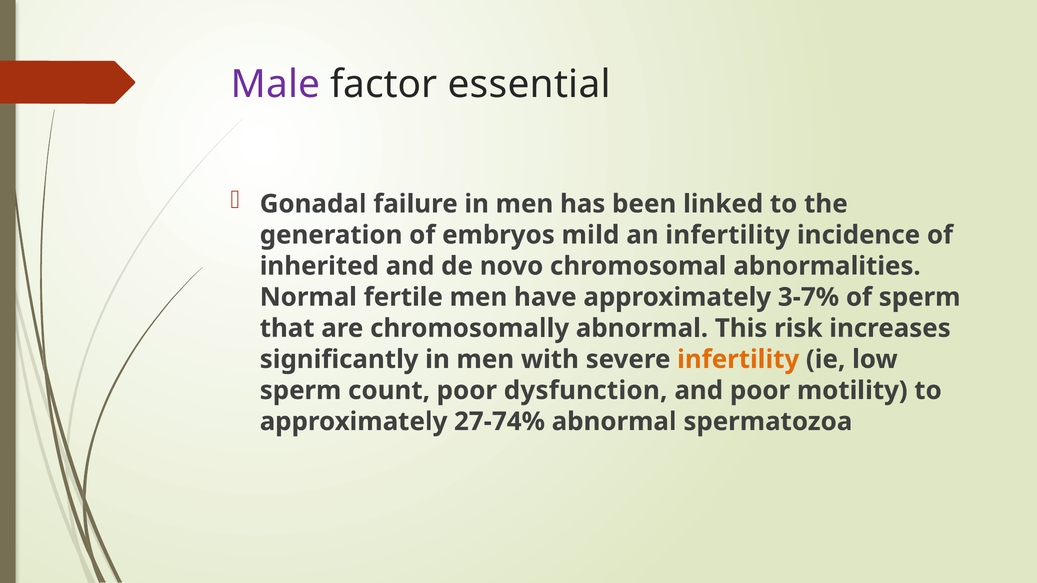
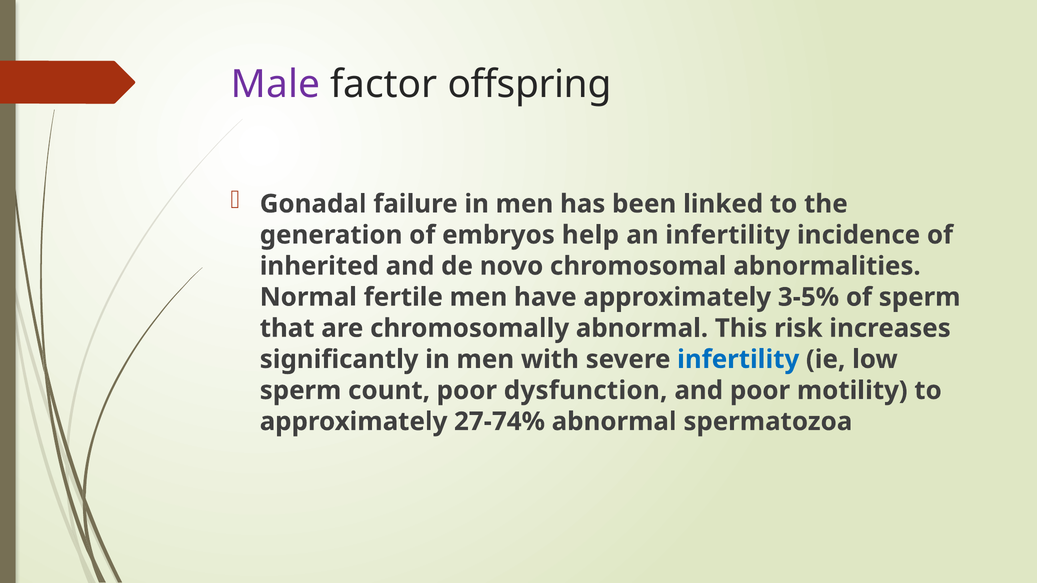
essential: essential -> offspring (530, 84)
mild: mild -> help (590, 235)
3-7%: 3-7% -> 3-5% (808, 297)
infertility colour: orange -> blue (738, 360)
